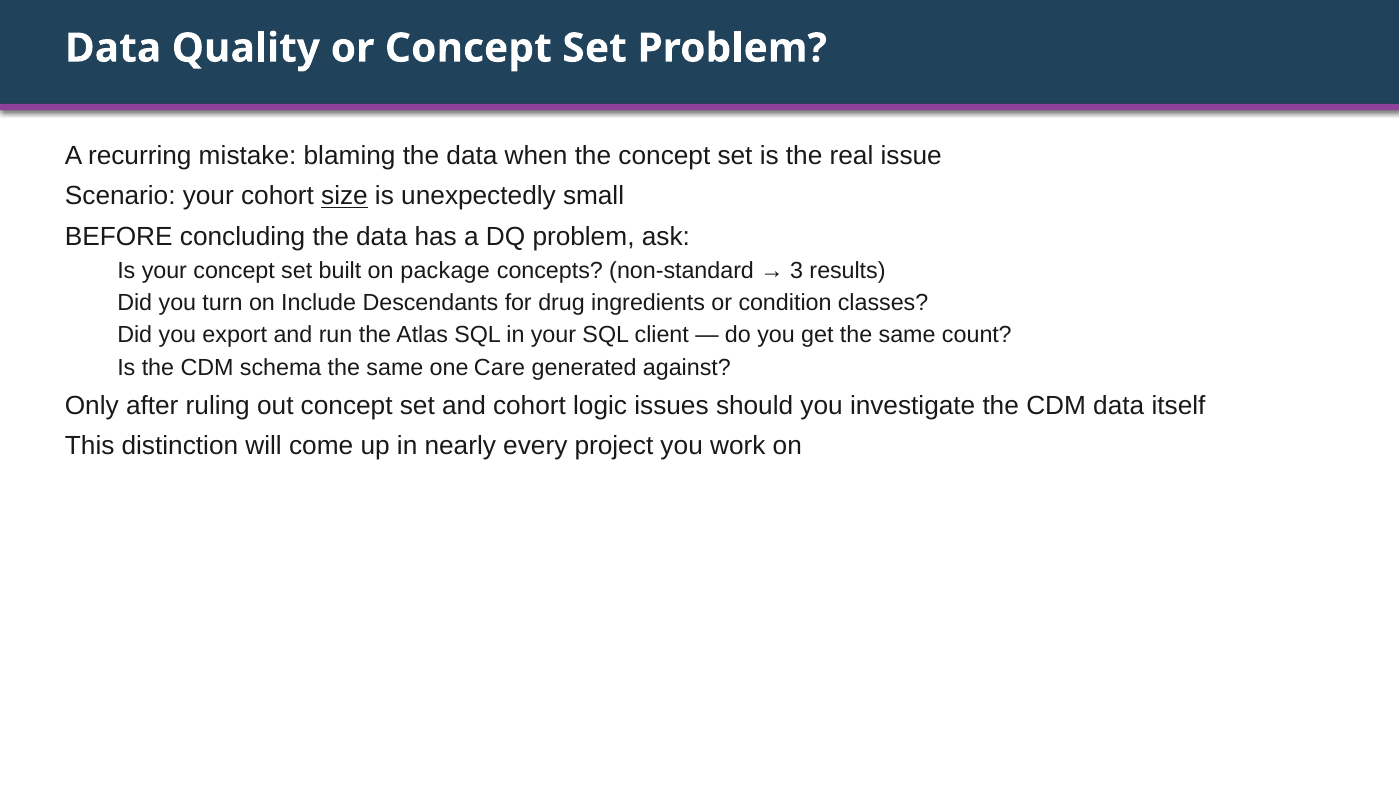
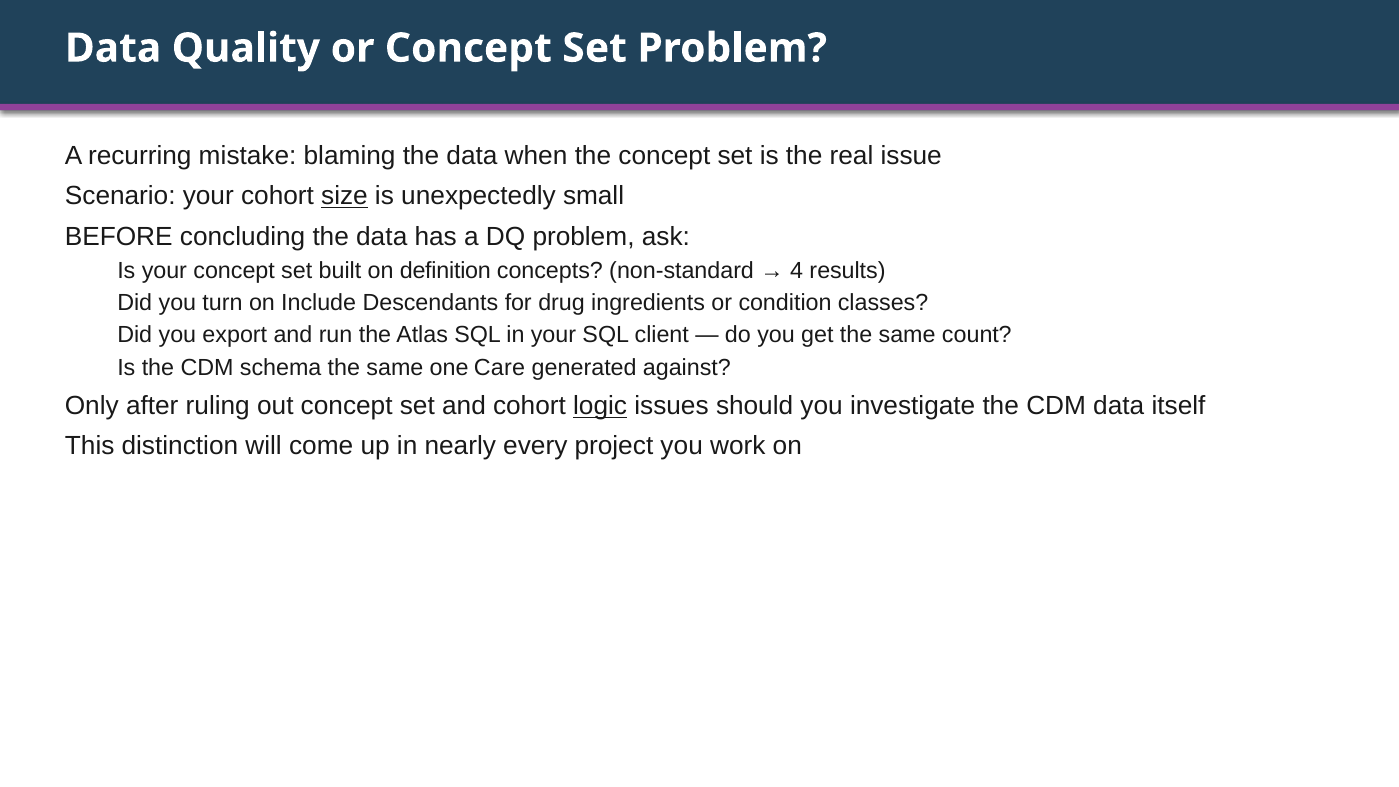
package: package -> definition (445, 270)
3: 3 -> 4 (797, 270)
logic underline: none -> present (600, 406)
